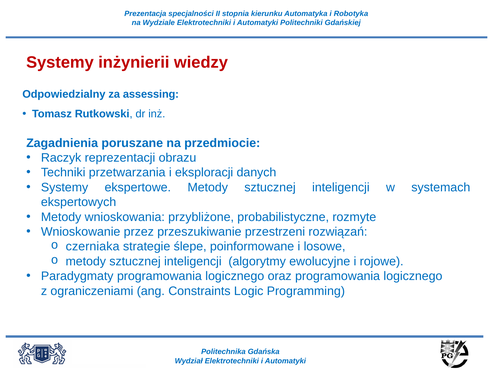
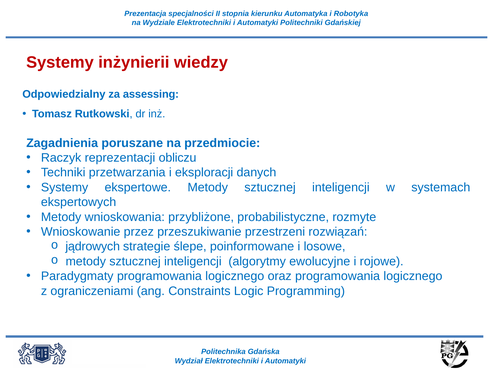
obrazu: obrazu -> obliczu (178, 158)
czerniaka: czerniaka -> jądrowych (93, 246)
